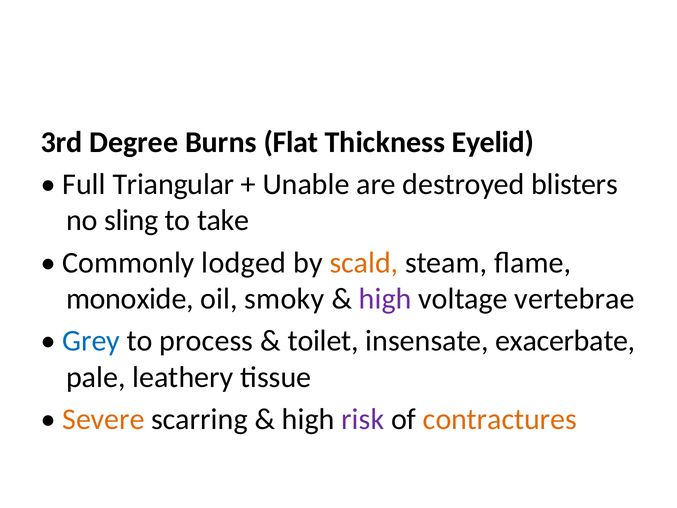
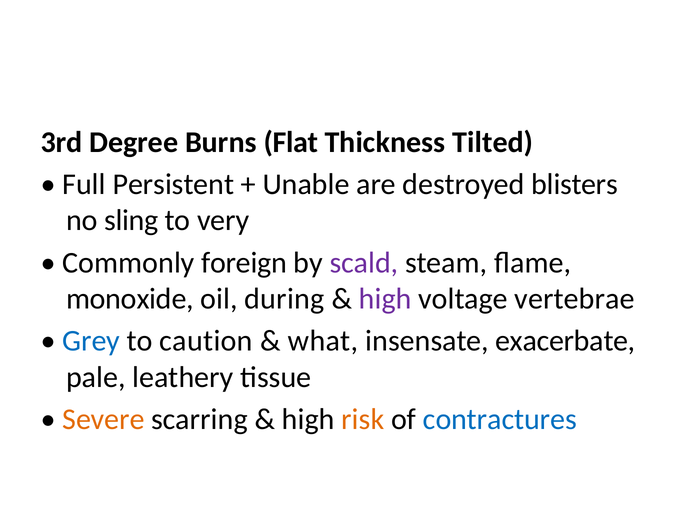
Eyelid: Eyelid -> Tilted (493, 142)
Triangular: Triangular -> Persistent (173, 184)
take: take -> very (223, 220)
lodged: lodged -> foreign (244, 263)
scald colour: orange -> purple (364, 263)
smoky: smoky -> during (284, 299)
process: process -> caution (206, 341)
toilet: toilet -> what (323, 341)
risk colour: purple -> orange (363, 419)
contractures colour: orange -> blue (500, 419)
